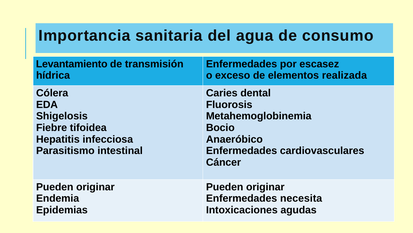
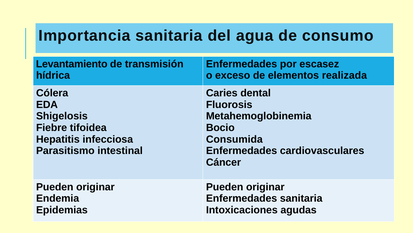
Anaeróbico: Anaeróbico -> Consumida (234, 139)
Enfermedades necesita: necesita -> sanitaria (301, 198)
